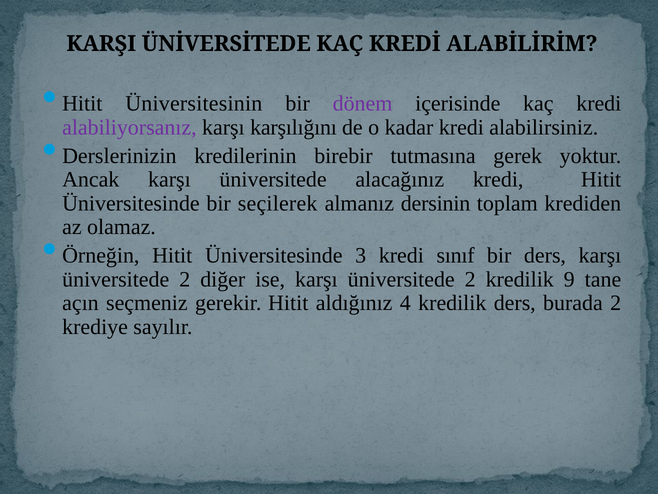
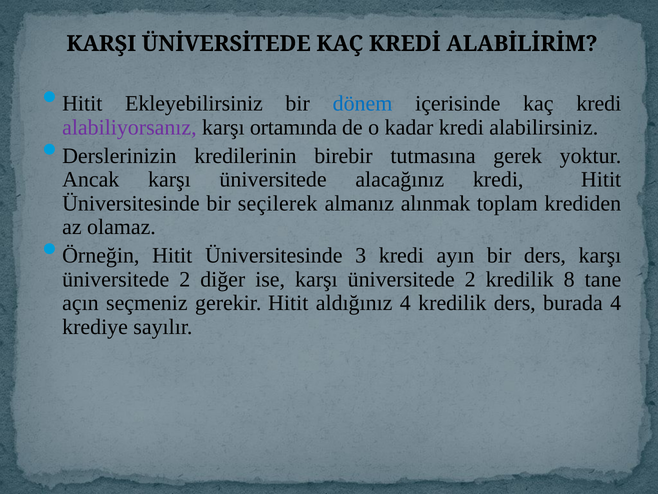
Üniversitesinin: Üniversitesinin -> Ekleyebilirsiniz (194, 103)
dönem colour: purple -> blue (362, 103)
karşılığını: karşılığını -> ortamında (294, 127)
dersinin: dersinin -> alınmak (436, 203)
sınıf: sınıf -> ayın (455, 255)
9: 9 -> 8 (569, 279)
burada 2: 2 -> 4 (616, 303)
